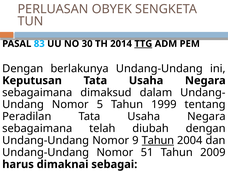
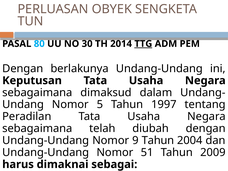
83: 83 -> 80 (39, 44)
1999: 1999 -> 1997 (164, 104)
Tahun underline: present -> none (158, 140)
